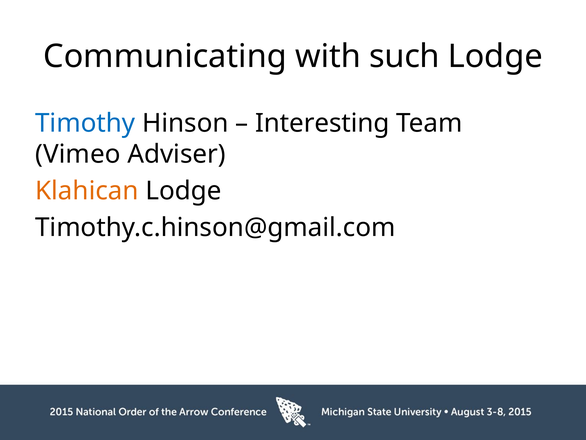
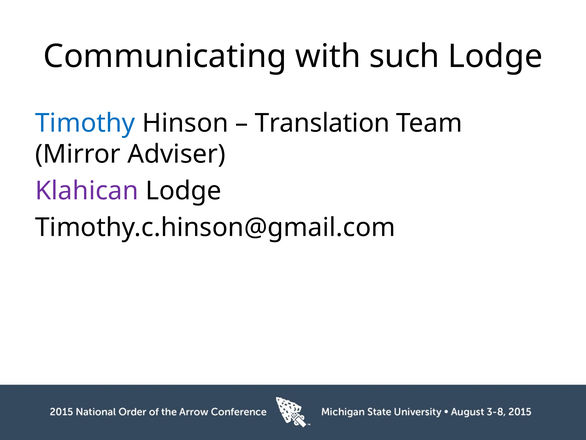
Interesting: Interesting -> Translation (322, 123)
Vimeo: Vimeo -> Mirror (78, 154)
Klahican colour: orange -> purple (87, 191)
